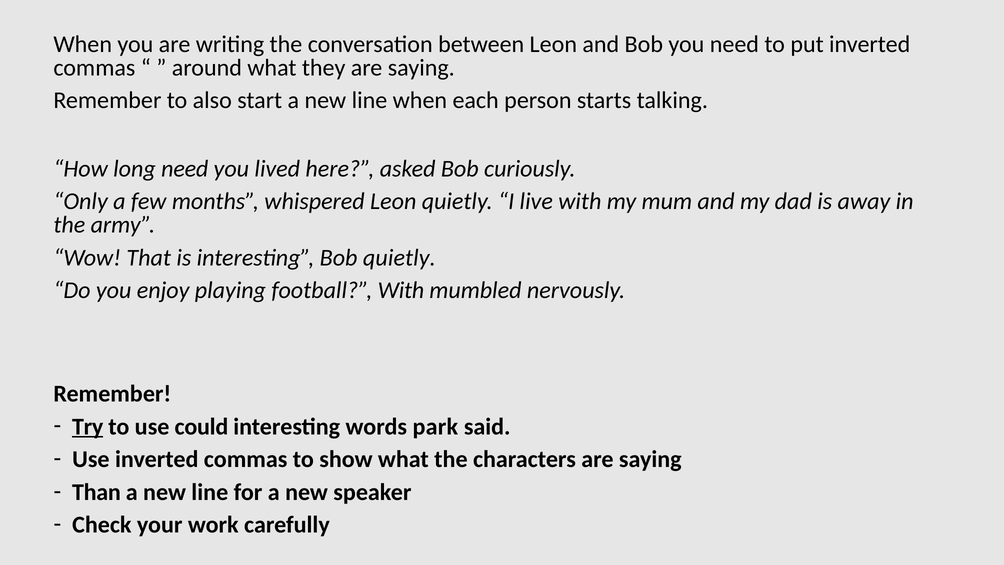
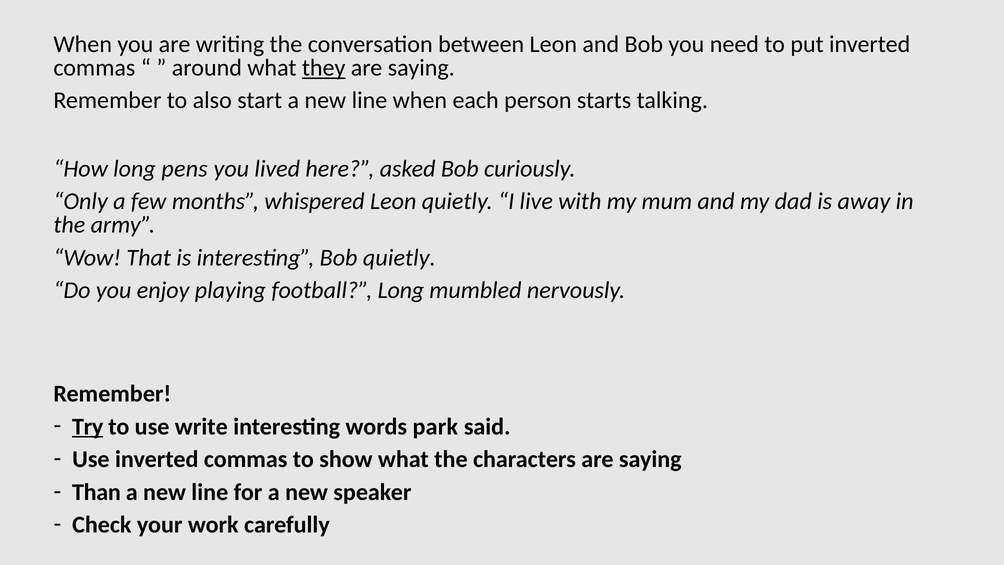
they underline: none -> present (324, 68)
long need: need -> pens (185, 169)
football With: With -> Long (401, 290)
could: could -> write (201, 426)
